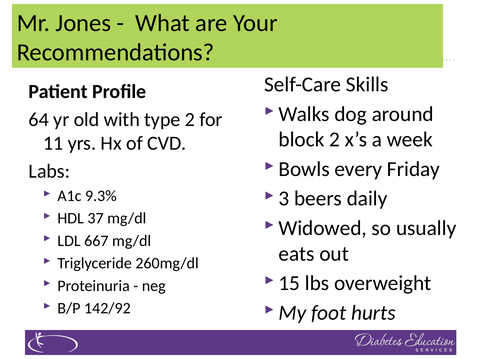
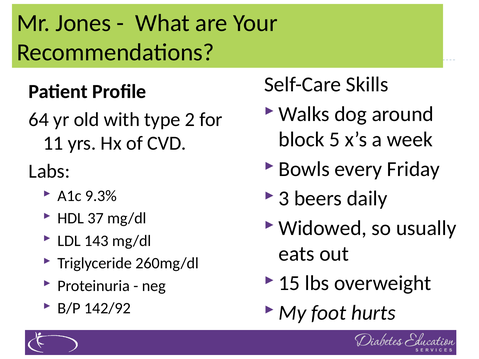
block 2: 2 -> 5 (335, 140)
667: 667 -> 143 (96, 241)
